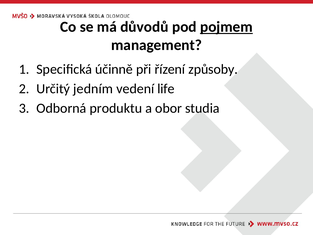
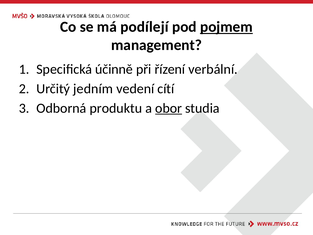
důvodů: důvodů -> podílejí (144, 27)
způsoby: způsoby -> verbální (213, 69)
life: life -> cítí (166, 89)
obor underline: none -> present (169, 108)
